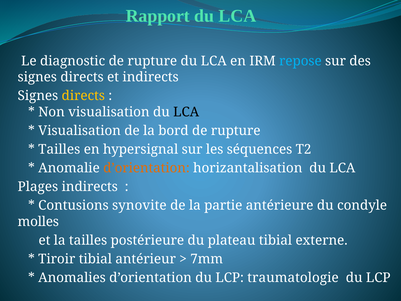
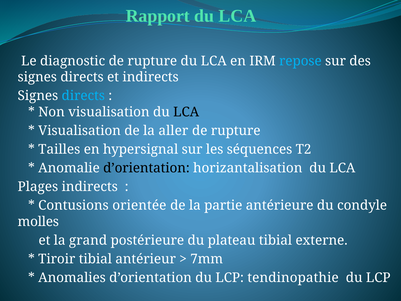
directs colour: yellow -> light blue (83, 96)
bord: bord -> aller (173, 131)
d’orientation colour: orange -> black (146, 168)
synovite: synovite -> orientée (139, 205)
la tailles: tailles -> grand (88, 240)
traumatologie: traumatologie -> tendinopathie (293, 278)
